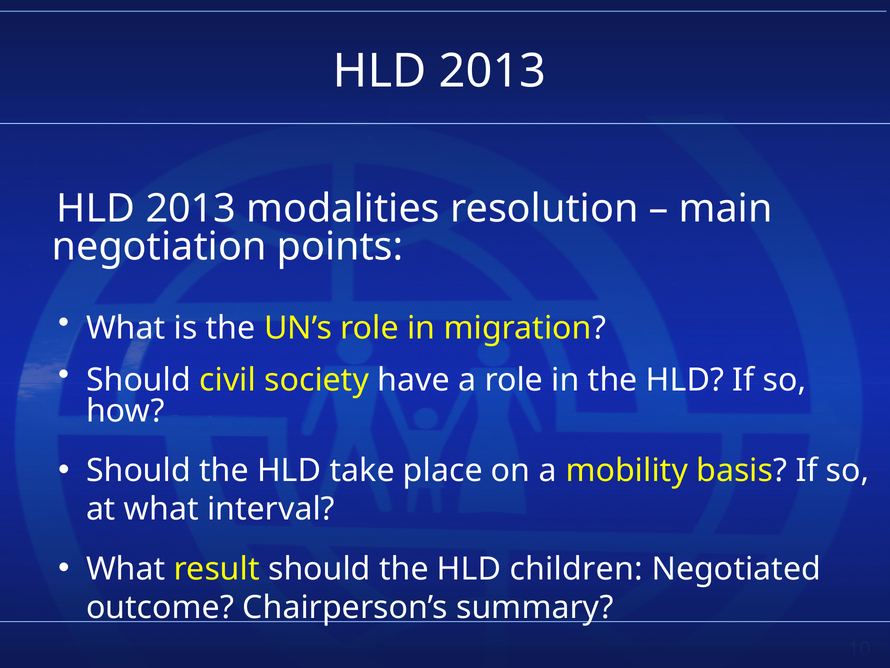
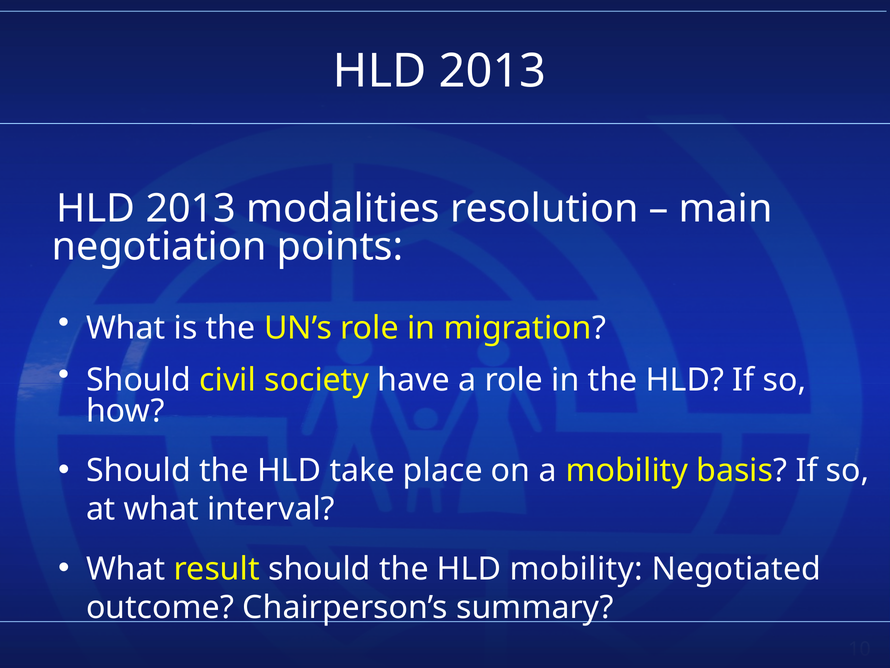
HLD children: children -> mobility (576, 569)
